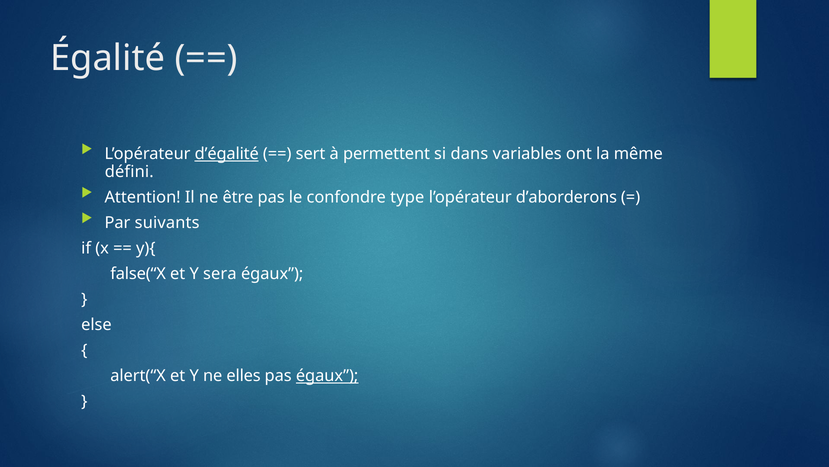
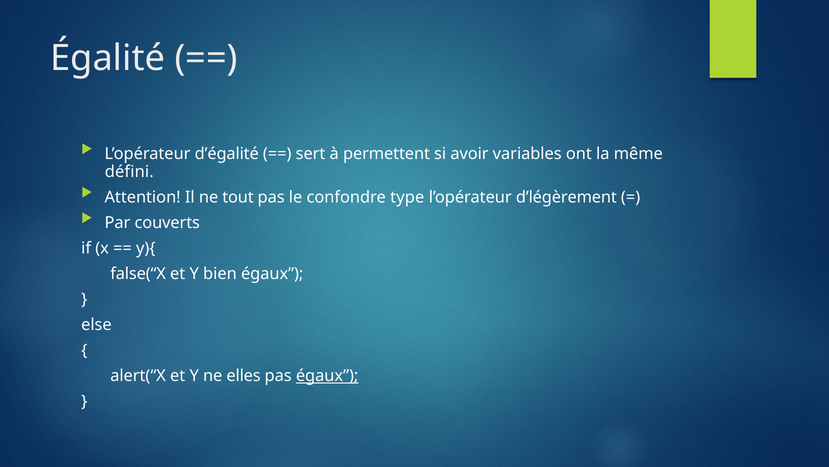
d’égalité underline: present -> none (227, 154)
dans: dans -> avoir (470, 154)
être: être -> tout (238, 197)
d’aborderons: d’aborderons -> d’légèrement (566, 197)
suivants: suivants -> couverts (167, 222)
sera: sera -> bien (220, 273)
